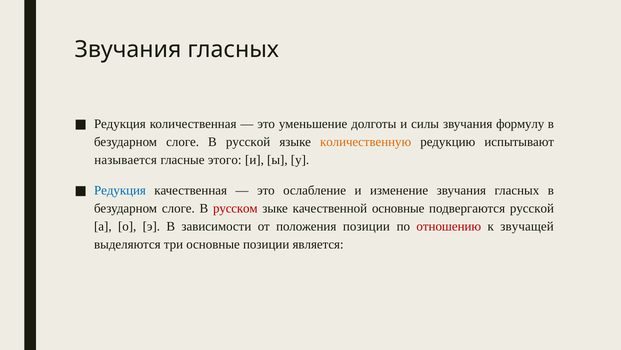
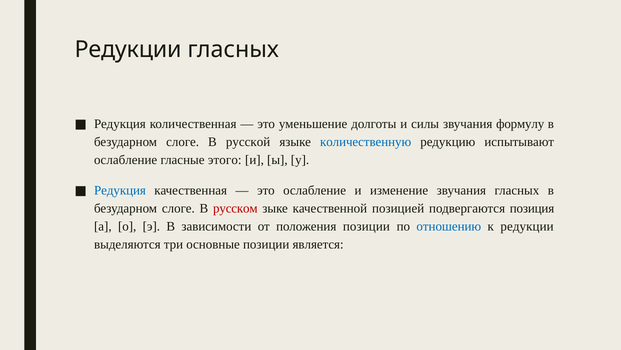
Звучания: Звучания -> Редукции (128, 49)
количественную colour: orange -> blue (366, 142)
называется: называется -> ослабление (126, 159)
качественной основные: основные -> позицией (398, 208)
подвергаются русской: русской -> позиция (532, 208)
отношению colour: red -> blue (449, 226)
к звучащей: звучащей -> редукции (527, 226)
